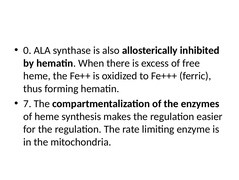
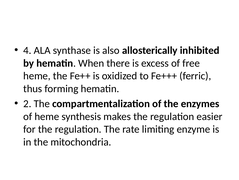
0: 0 -> 4 (27, 50)
7: 7 -> 2 (27, 103)
